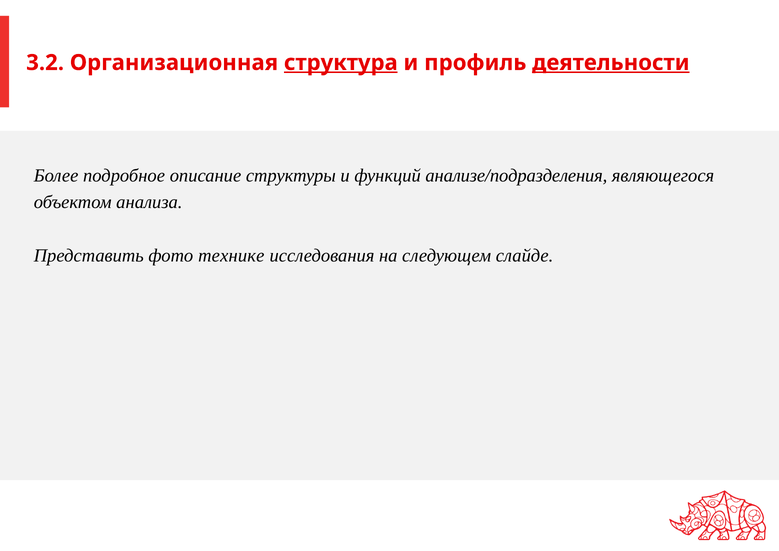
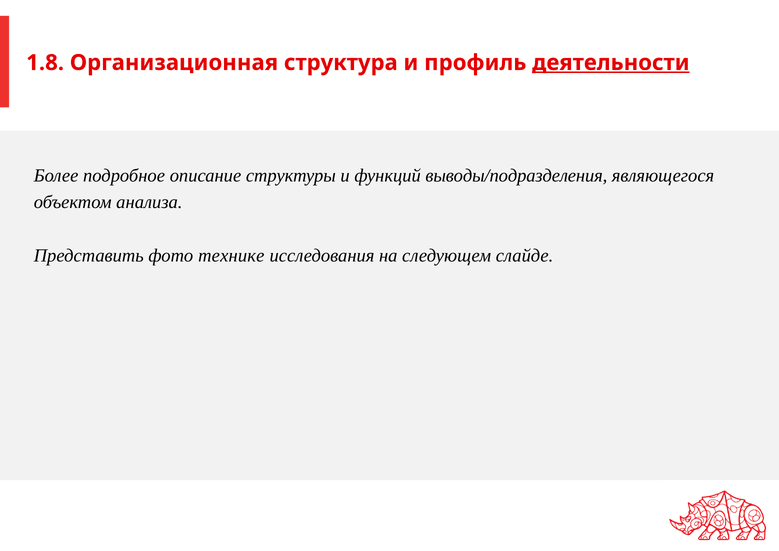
3.2: 3.2 -> 1.8 (45, 63)
структура underline: present -> none (341, 63)
анализе/подразделения: анализе/подразделения -> выводы/подразделения (516, 176)
